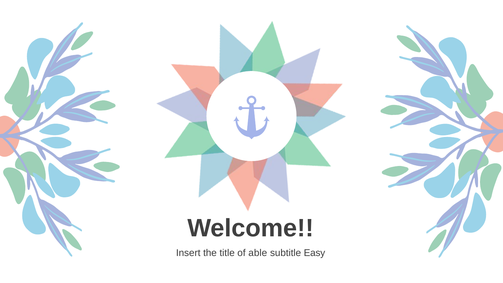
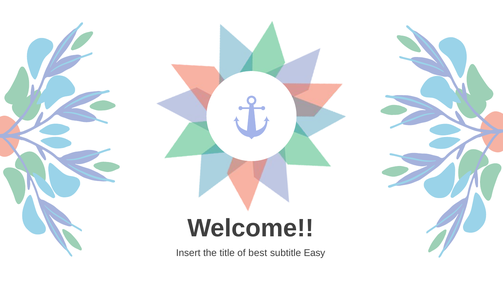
able: able -> best (258, 253)
